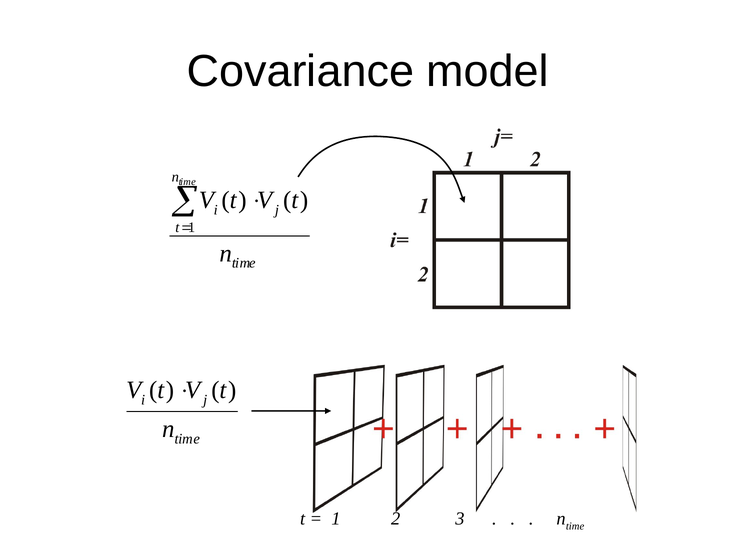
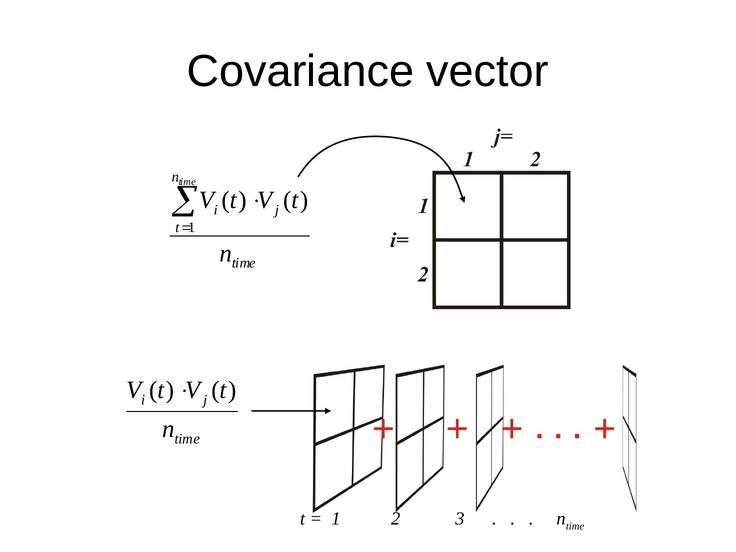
model: model -> vector (488, 71)
